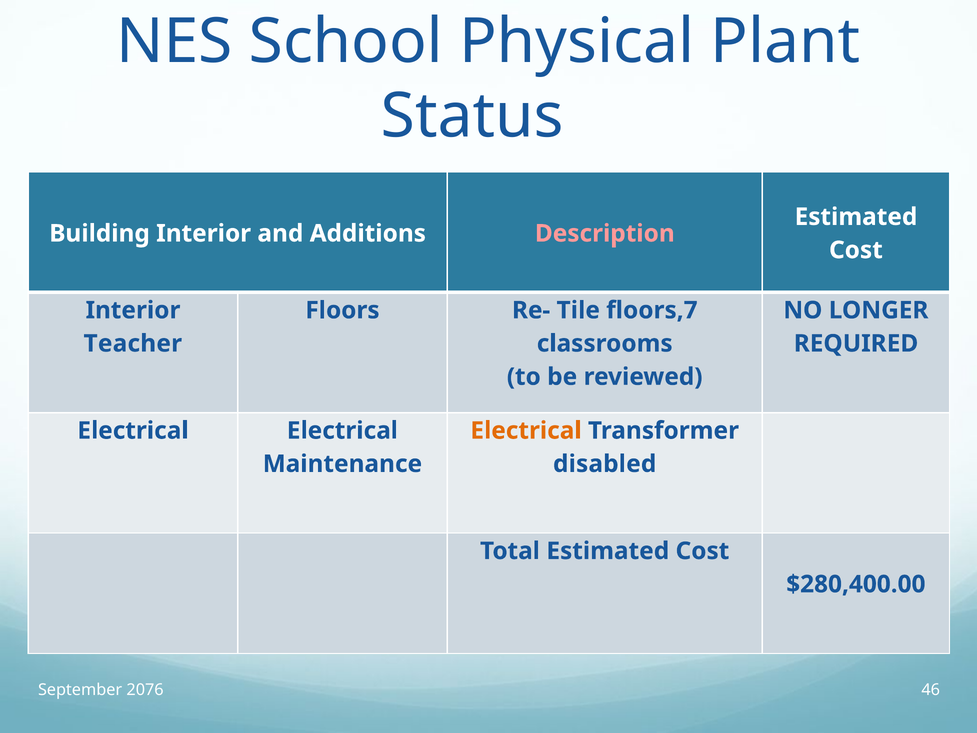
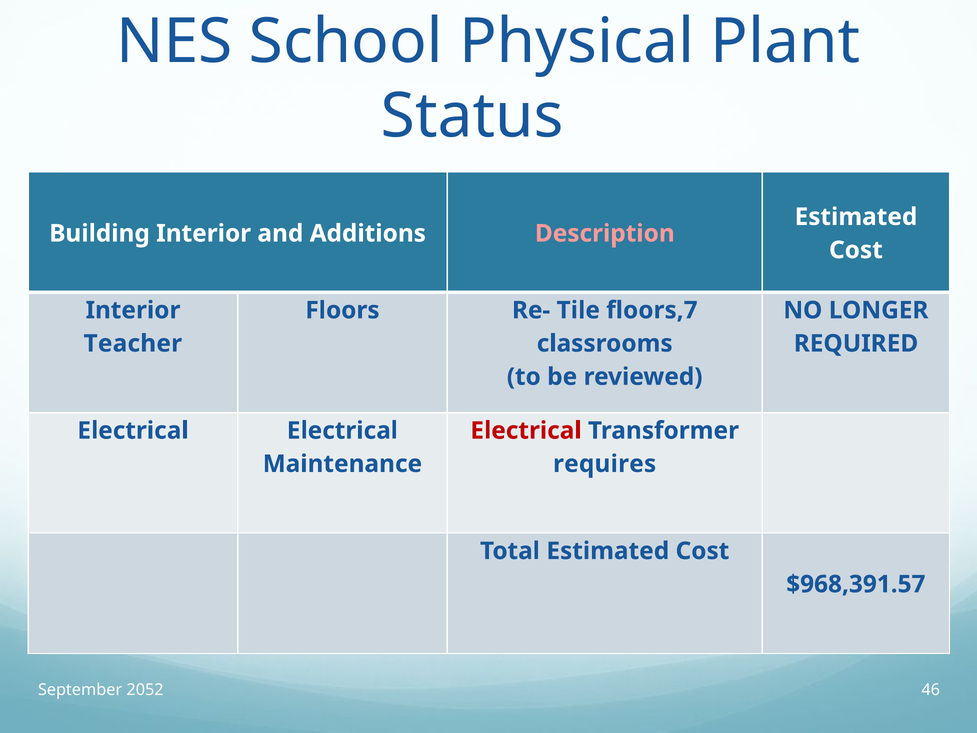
Electrical colour: orange -> red (526, 431)
disabled: disabled -> requires (605, 464)
$280,400.00: $280,400.00 -> $968,391.57 (856, 584)
2076: 2076 -> 2052 (145, 690)
